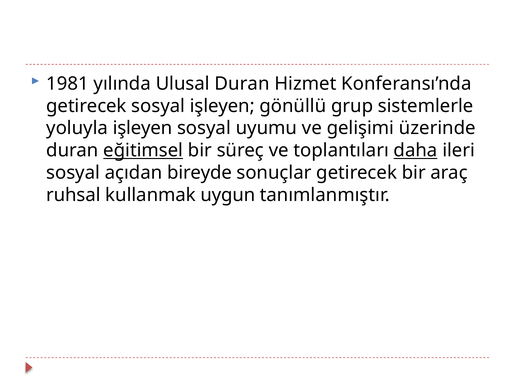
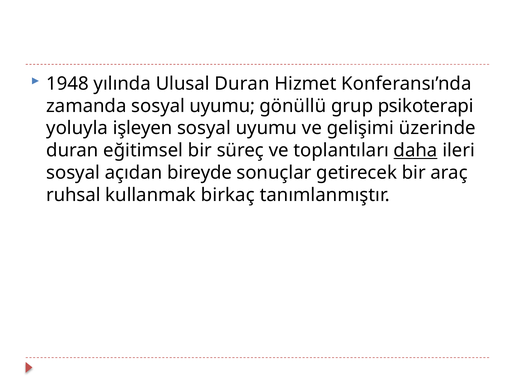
1981: 1981 -> 1948 (68, 84)
getirecek: getirecek -> zamanda (86, 106)
işleyen: işleyen -> uyumu (222, 106)
sistemlerle: sistemlerle -> psikoterapi (426, 106)
eğitimsel underline: present -> none (143, 151)
uygun: uygun -> birkaç (228, 195)
